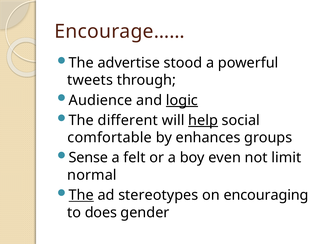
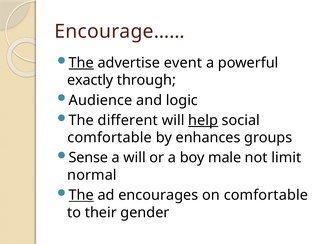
The underline: none -> present (81, 63)
stood: stood -> event (183, 63)
tweets: tweets -> exactly (90, 80)
logic underline: present -> none (182, 100)
a felt: felt -> will (135, 158)
even: even -> male (225, 158)
stereotypes: stereotypes -> encourages (158, 195)
on encouraging: encouraging -> comfortable (266, 195)
does: does -> their (101, 212)
